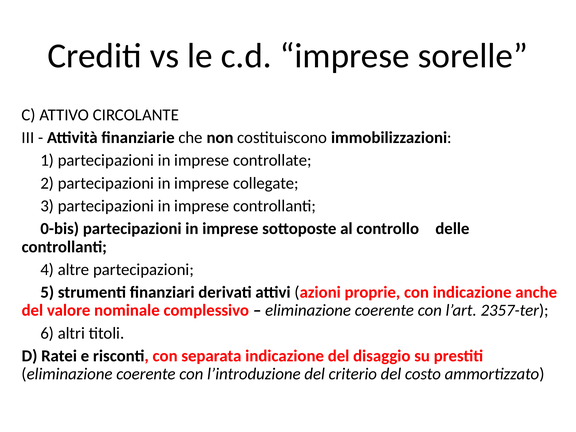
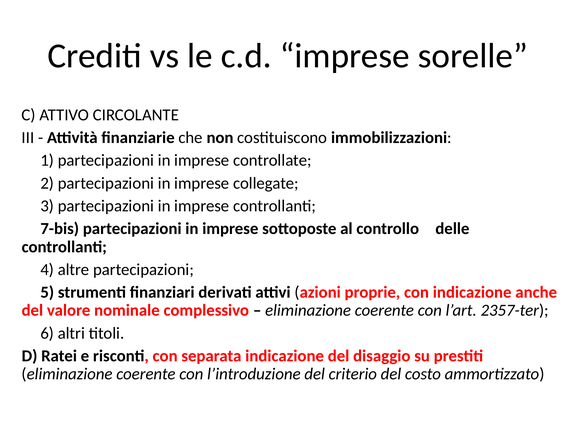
0-bis: 0-bis -> 7-bis (60, 229)
